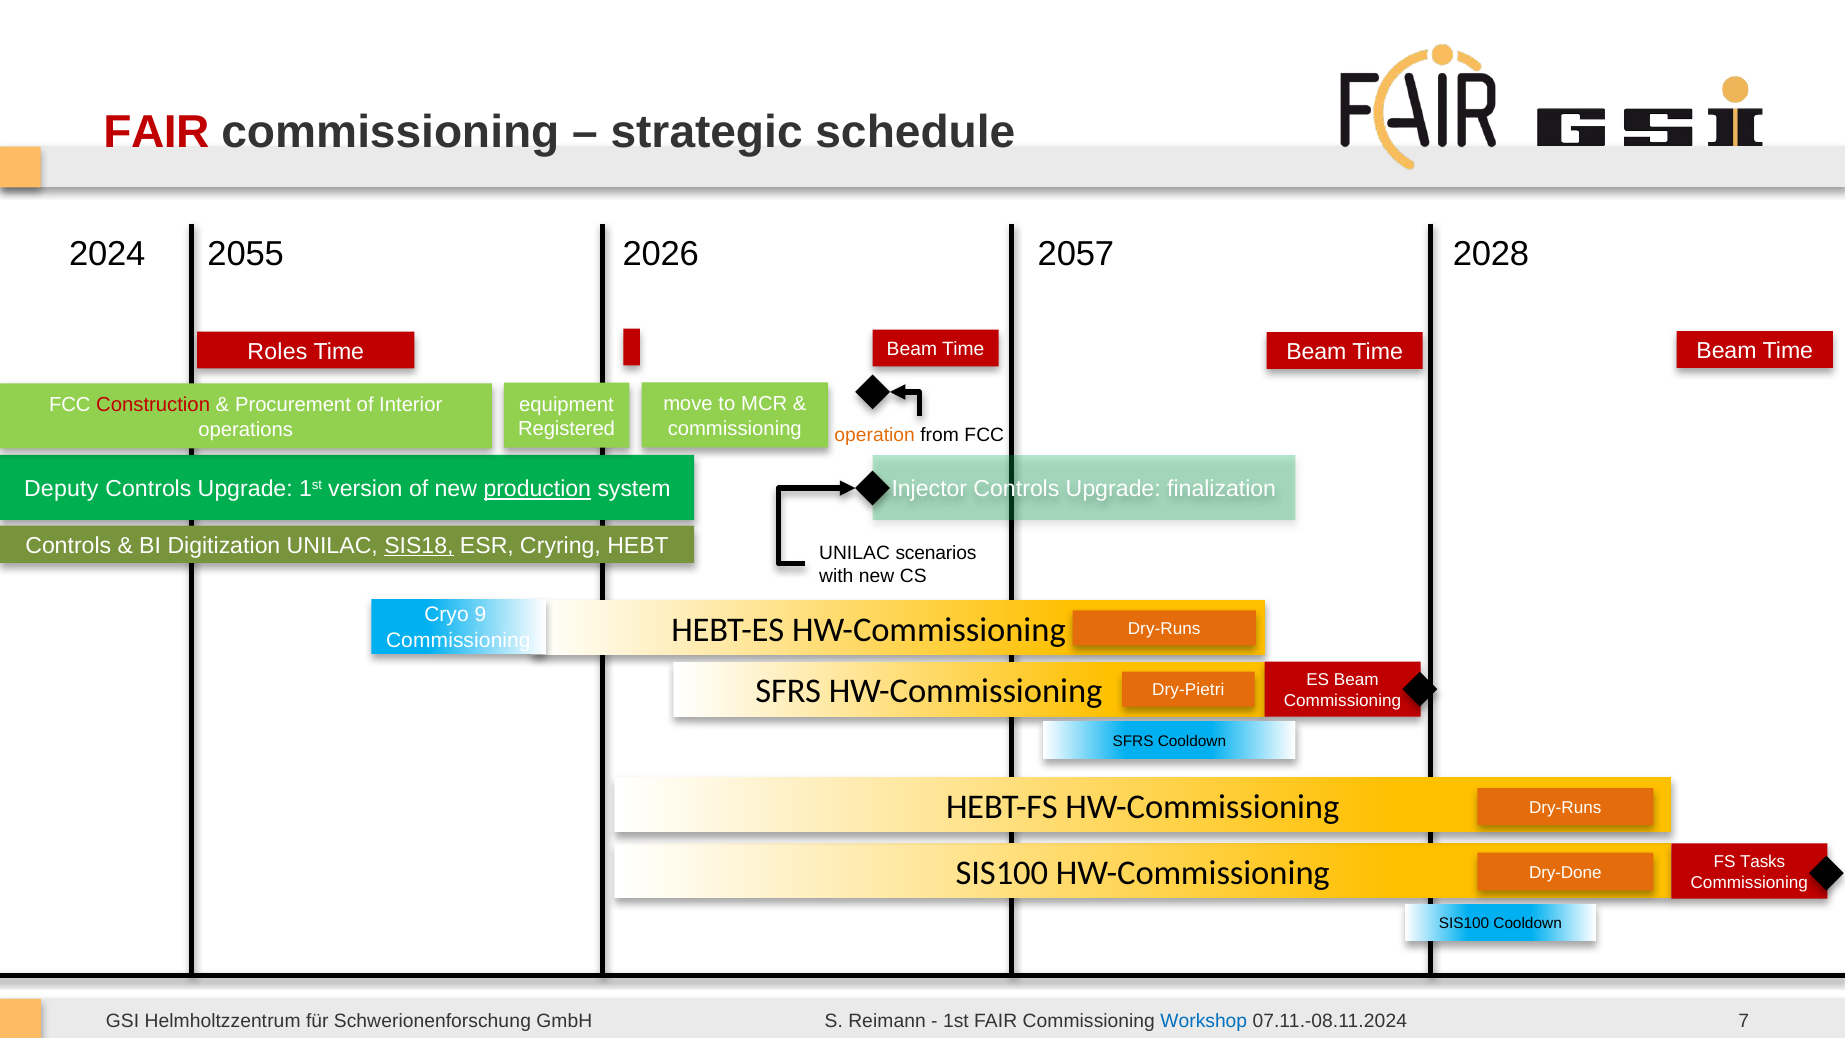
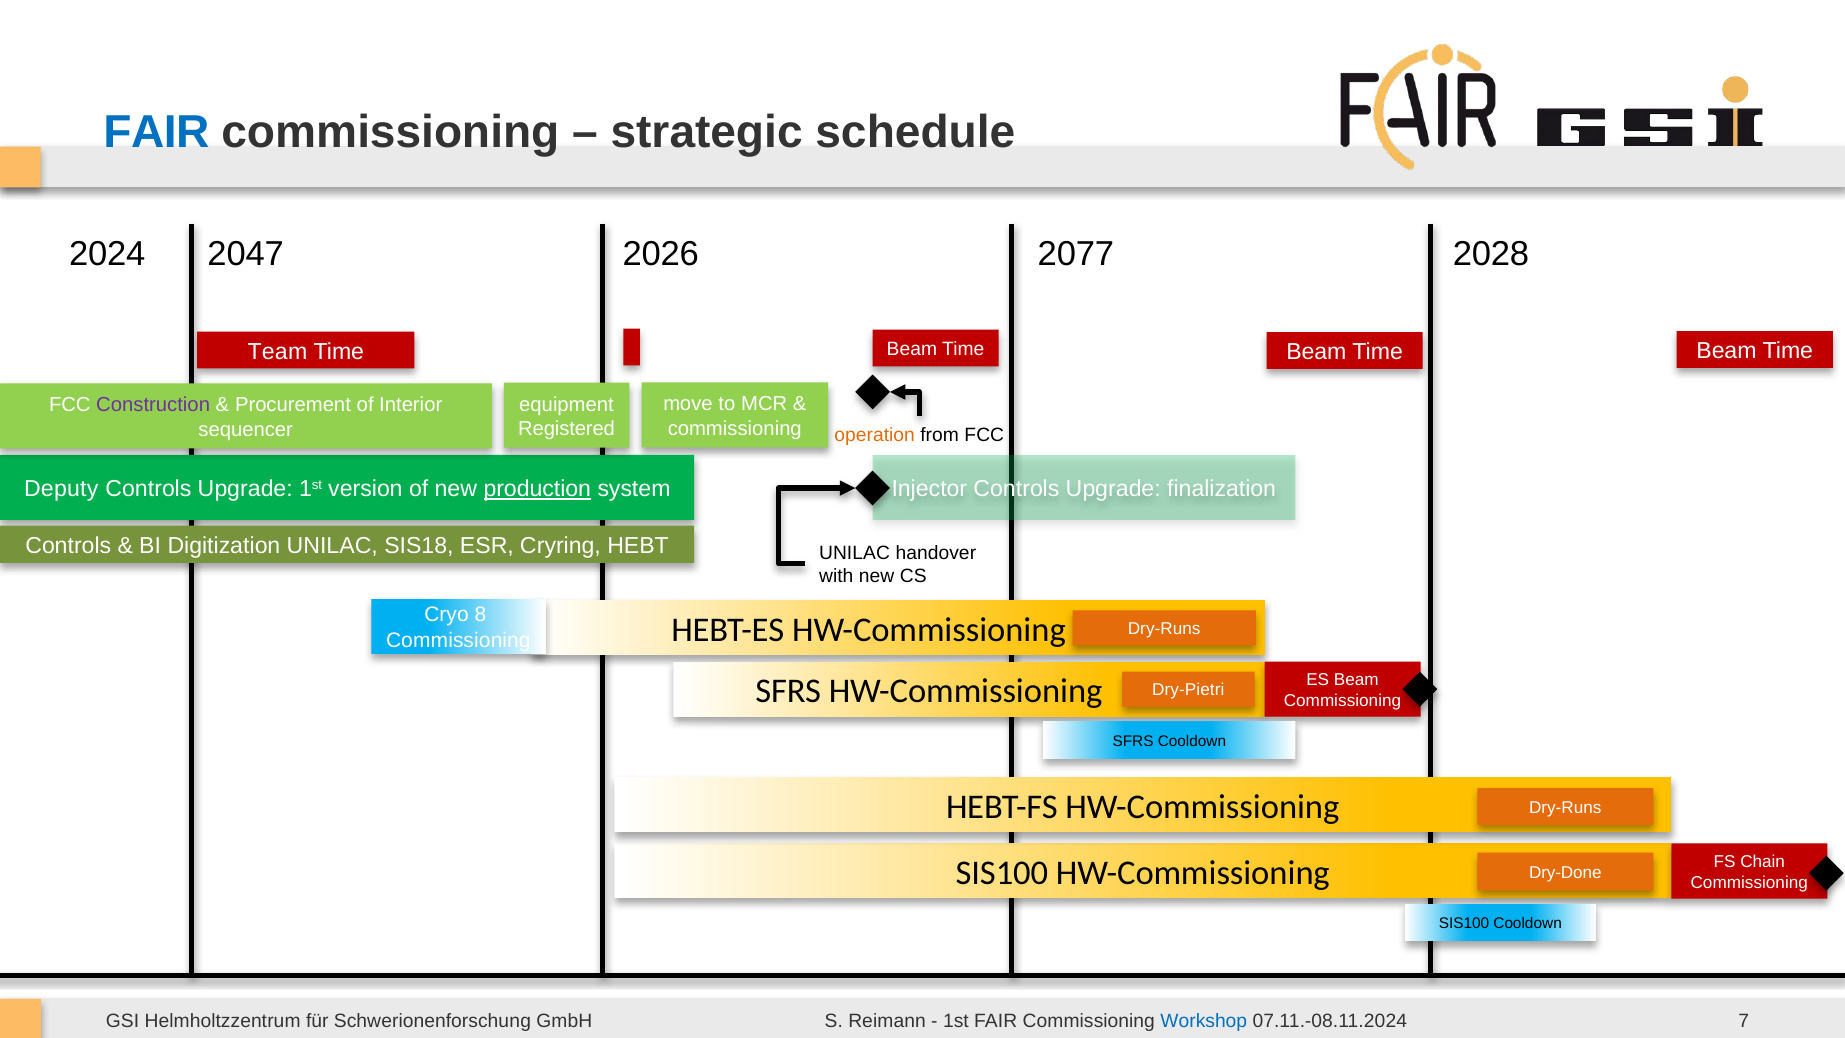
FAIR colour: red -> blue (156, 132)
2055: 2055 -> 2047 (246, 254)
2057: 2057 -> 2077 (1076, 254)
Roles: Roles -> Team (277, 352)
Construction colour: red -> purple (153, 405)
operations: operations -> sequencer (246, 429)
SIS18 underline: present -> none (419, 546)
scenarios: scenarios -> handover (936, 553)
9: 9 -> 8 (481, 615)
Tasks: Tasks -> Chain (1763, 862)
